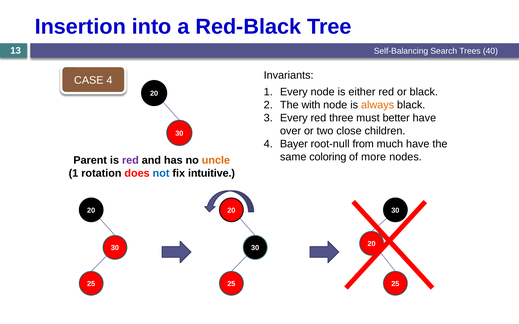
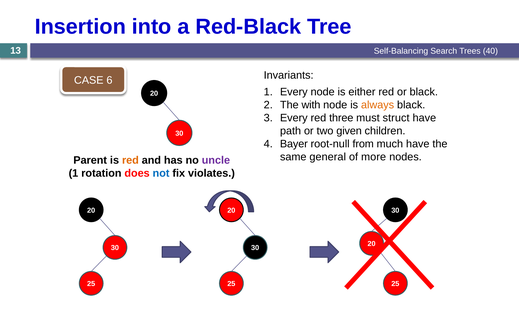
CASE 4: 4 -> 6 (109, 80)
better: better -> struct (396, 118)
over: over -> path (291, 131)
close: close -> given (349, 131)
coloring: coloring -> general (328, 157)
red colour: purple -> orange (130, 161)
uncle colour: orange -> purple (216, 161)
intuitive: intuitive -> violates (211, 174)
